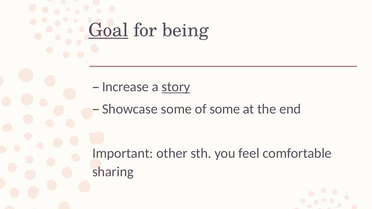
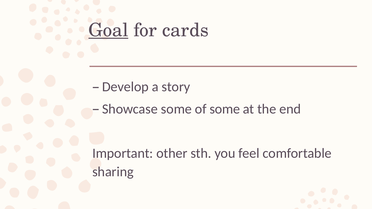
being: being -> cards (185, 30)
Increase: Increase -> Develop (125, 87)
story underline: present -> none (176, 87)
